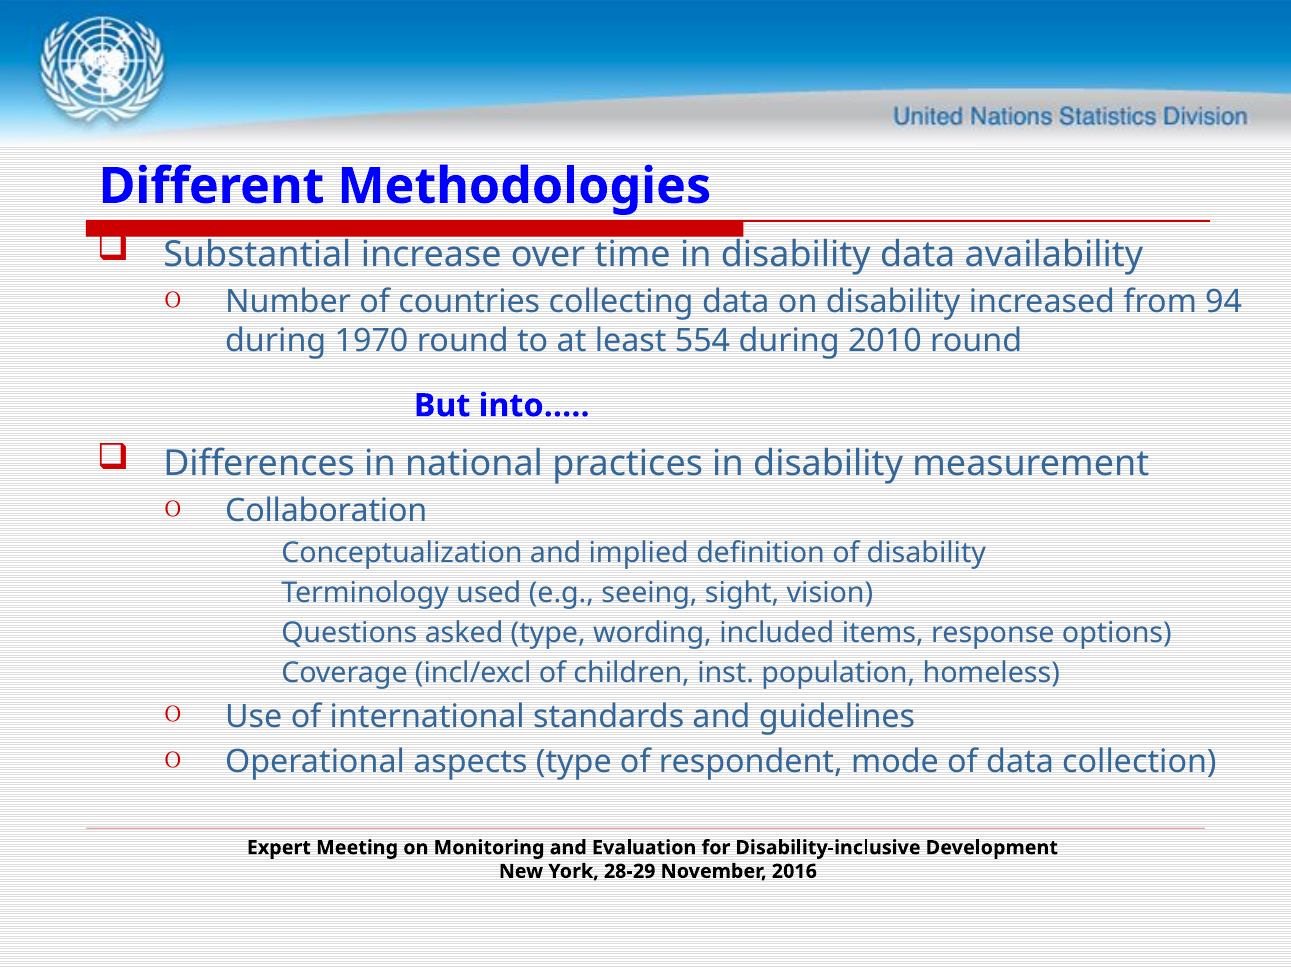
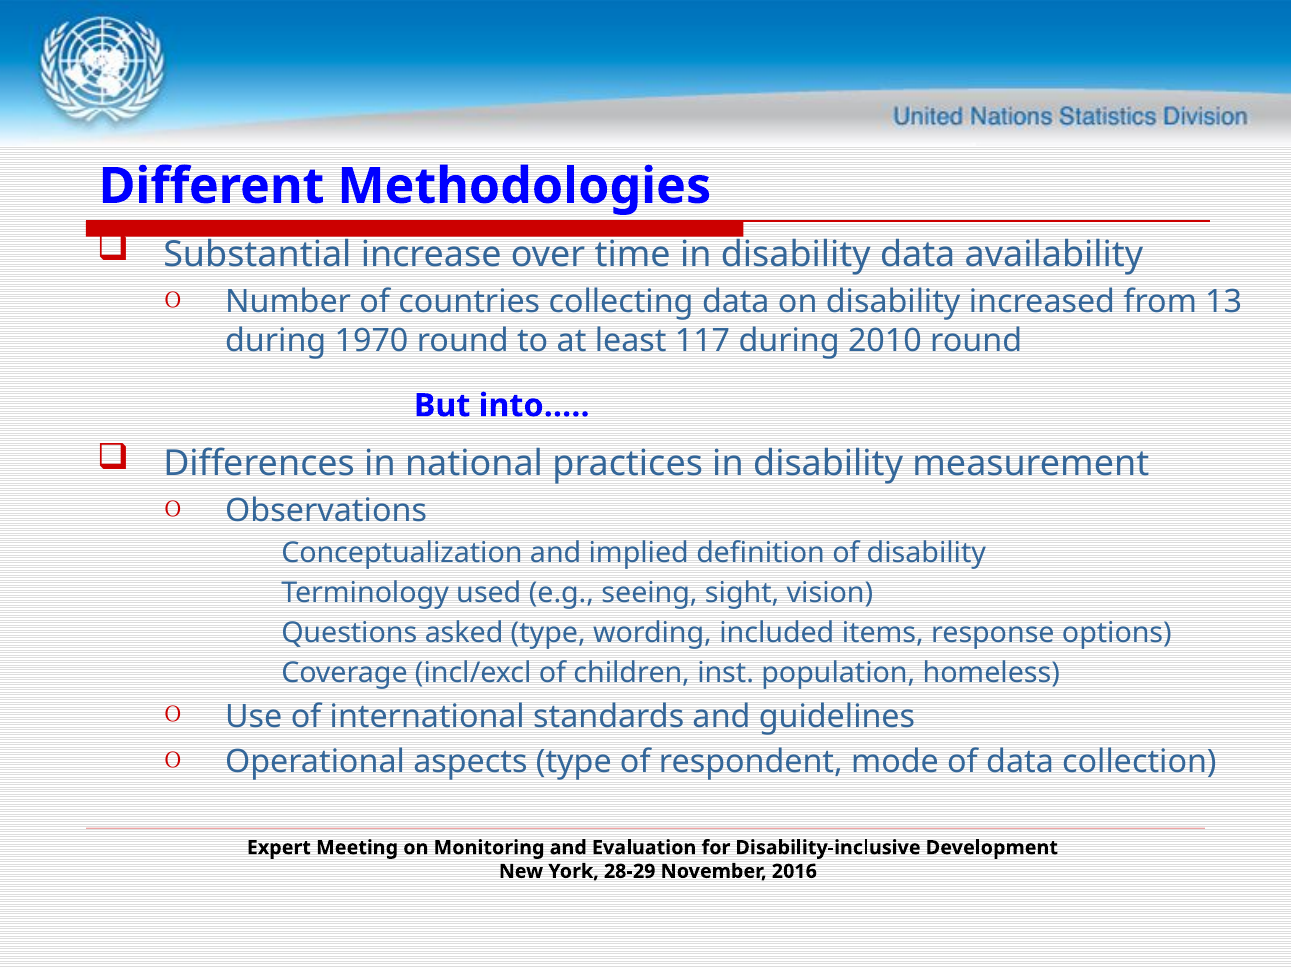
94: 94 -> 13 (1224, 302)
554: 554 -> 117 (702, 341)
Collaboration: Collaboration -> Observations (326, 511)
